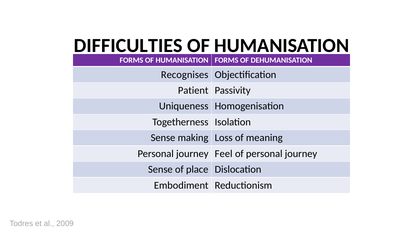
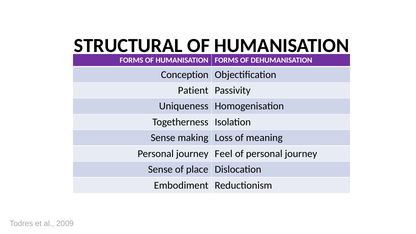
DIFFICULTIES: DIFFICULTIES -> STRUCTURAL (128, 46)
Recognises: Recognises -> Conception (185, 75)
